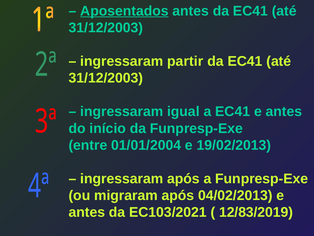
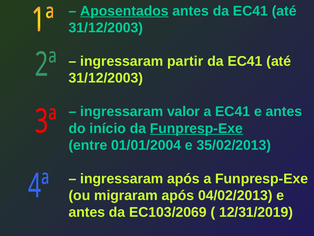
igual: igual -> valor (183, 111)
Funpresp-Exe underline: none -> present (196, 128)
19/02/2013: 19/02/2013 -> 35/02/2013 (234, 145)
EC103/2021: EC103/2021 -> EC103/2069 (168, 212)
12/83/2019: 12/83/2019 -> 12/31/2019 (256, 212)
